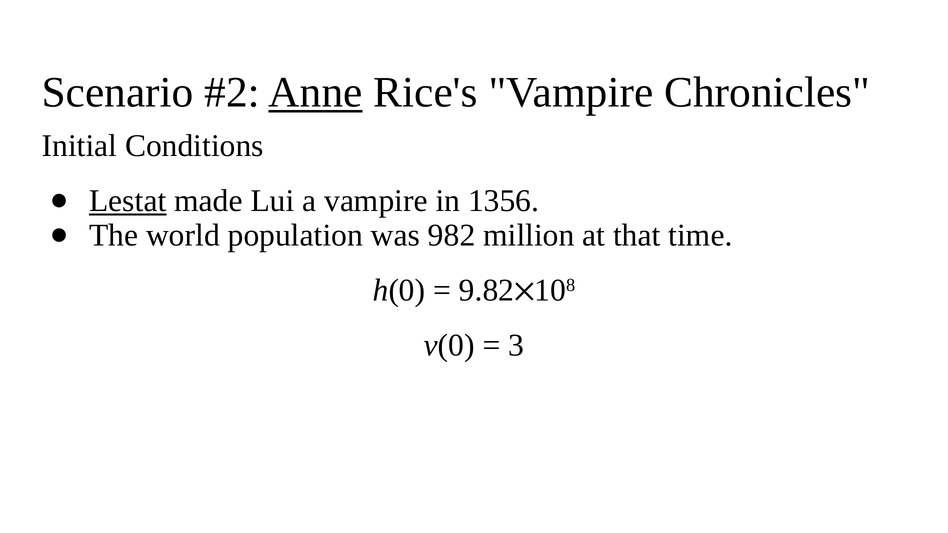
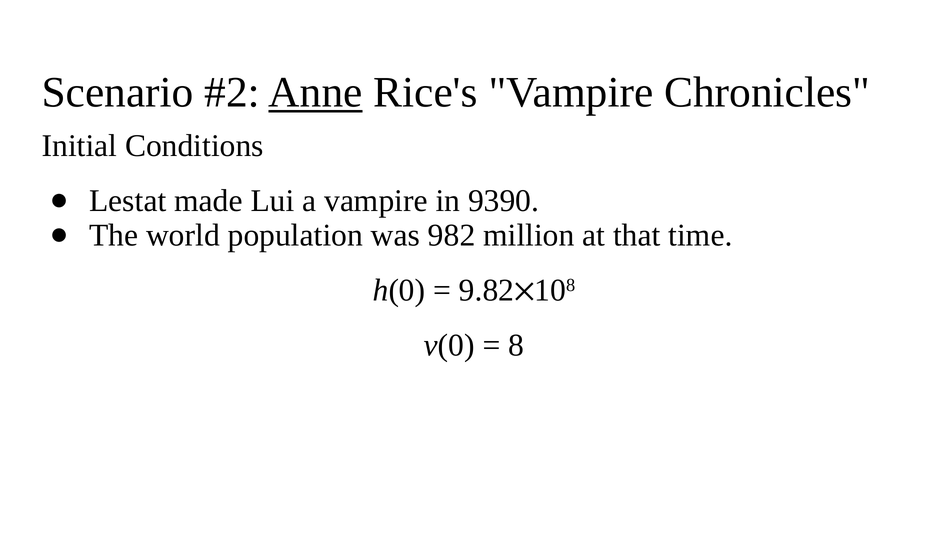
Lestat underline: present -> none (128, 201)
1356: 1356 -> 9390 (504, 201)
3: 3 -> 8 (516, 346)
